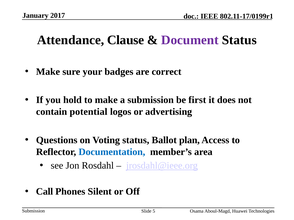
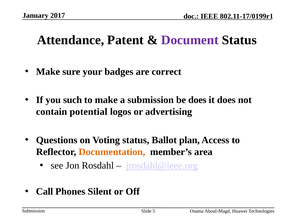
Clause: Clause -> Patent (125, 40)
hold: hold -> such (73, 100)
be first: first -> does (197, 100)
Documentation colour: blue -> orange (112, 152)
